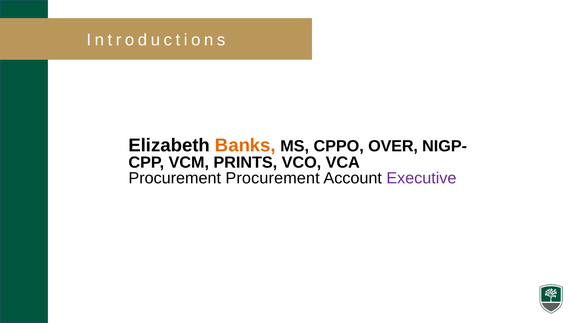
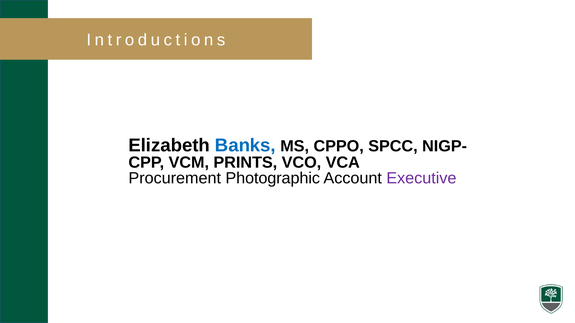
Banks colour: orange -> blue (245, 146)
OVER: OVER -> SPCC (393, 146)
Procurement Procurement: Procurement -> Photographic (273, 178)
